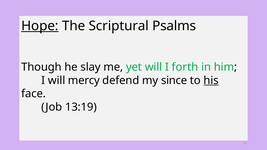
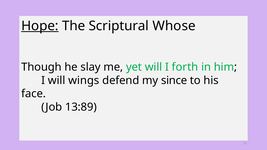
Psalms: Psalms -> Whose (174, 26)
mercy: mercy -> wings (84, 80)
his underline: present -> none (211, 80)
13:19: 13:19 -> 13:89 (81, 107)
